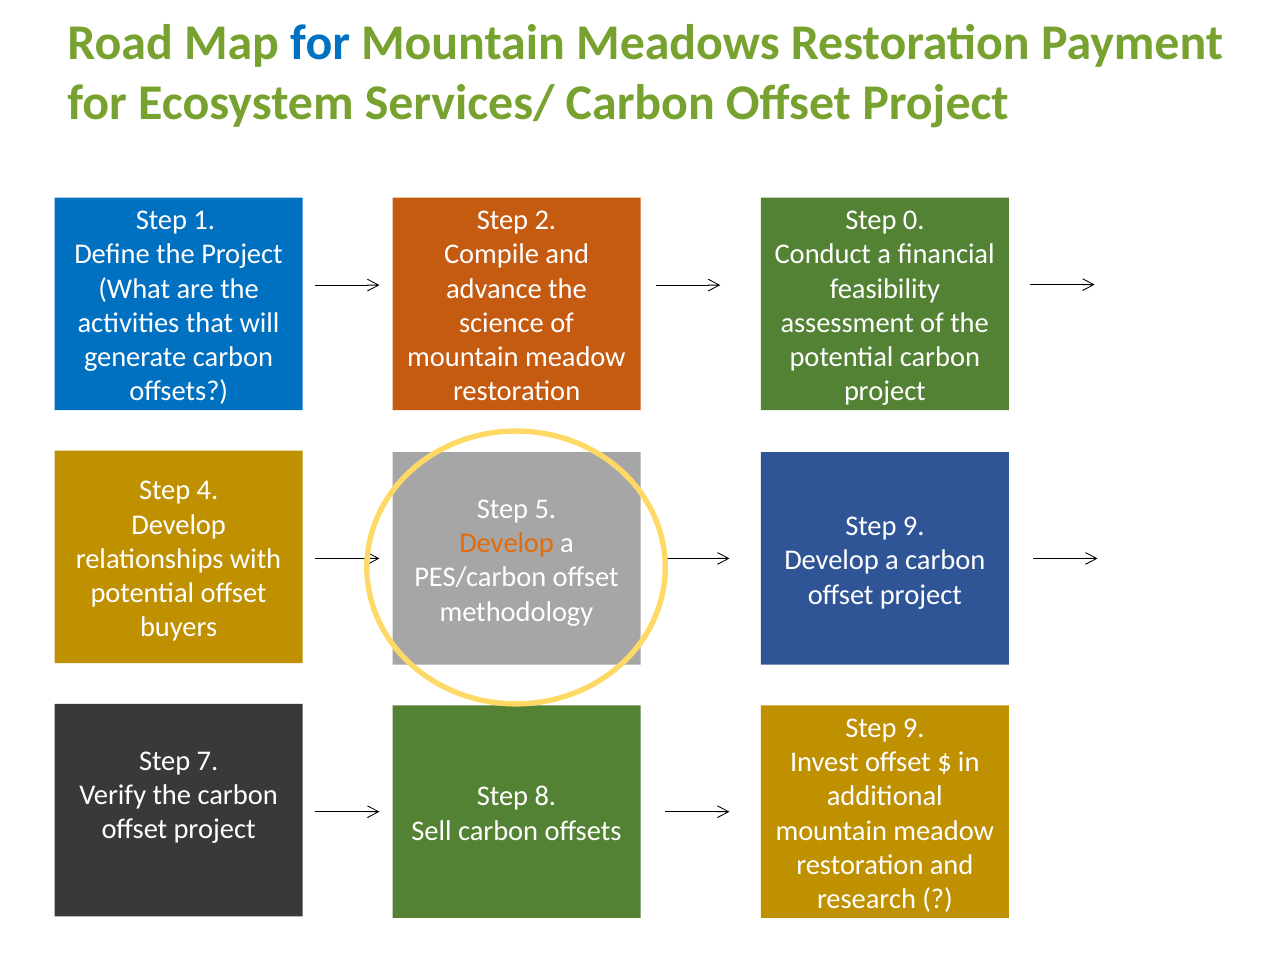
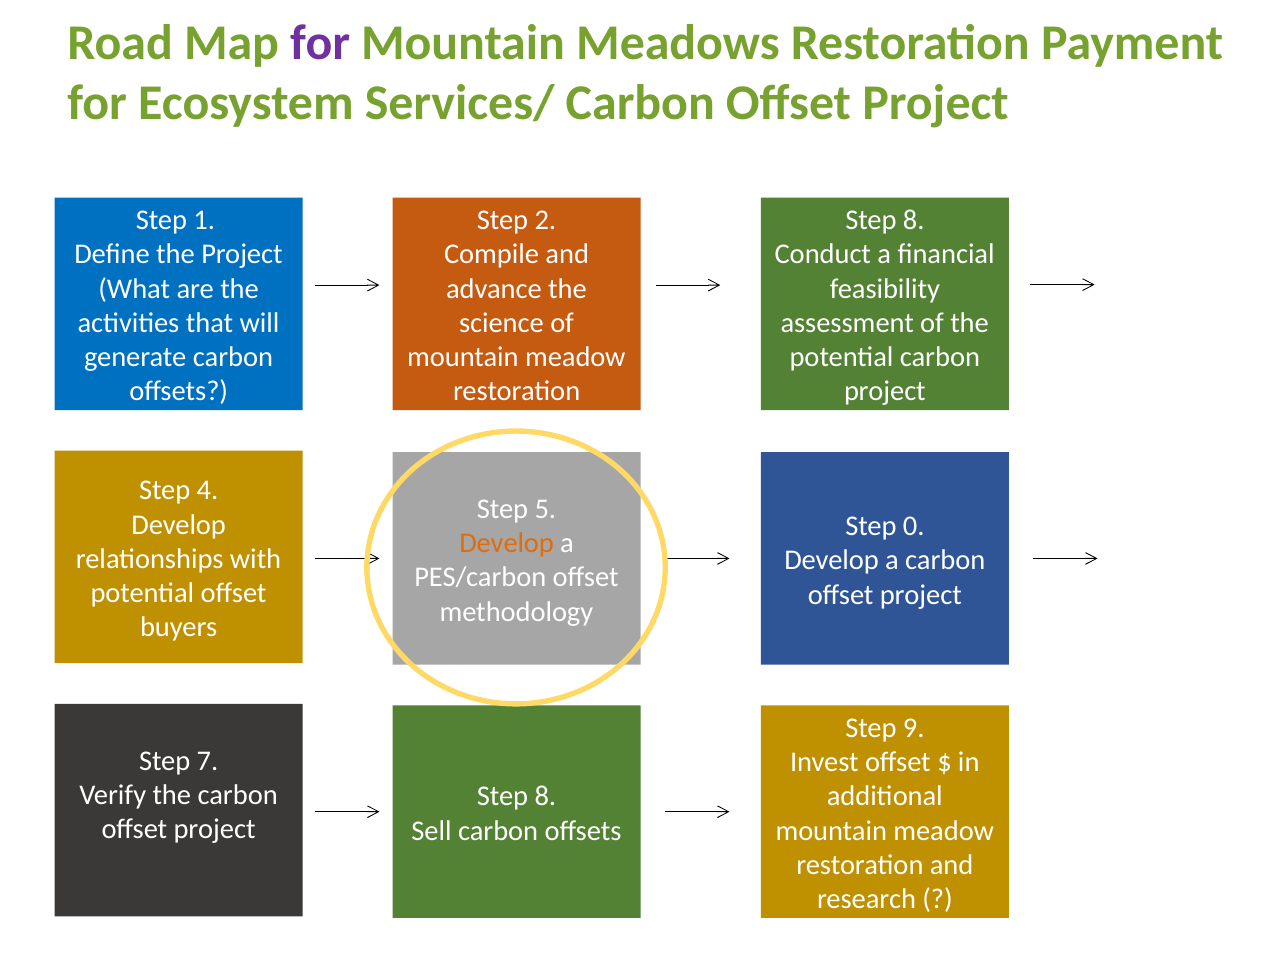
for colour: blue -> purple (320, 43)
0: 0 -> 8 (914, 220)
9: 9 -> 0 (914, 526)
